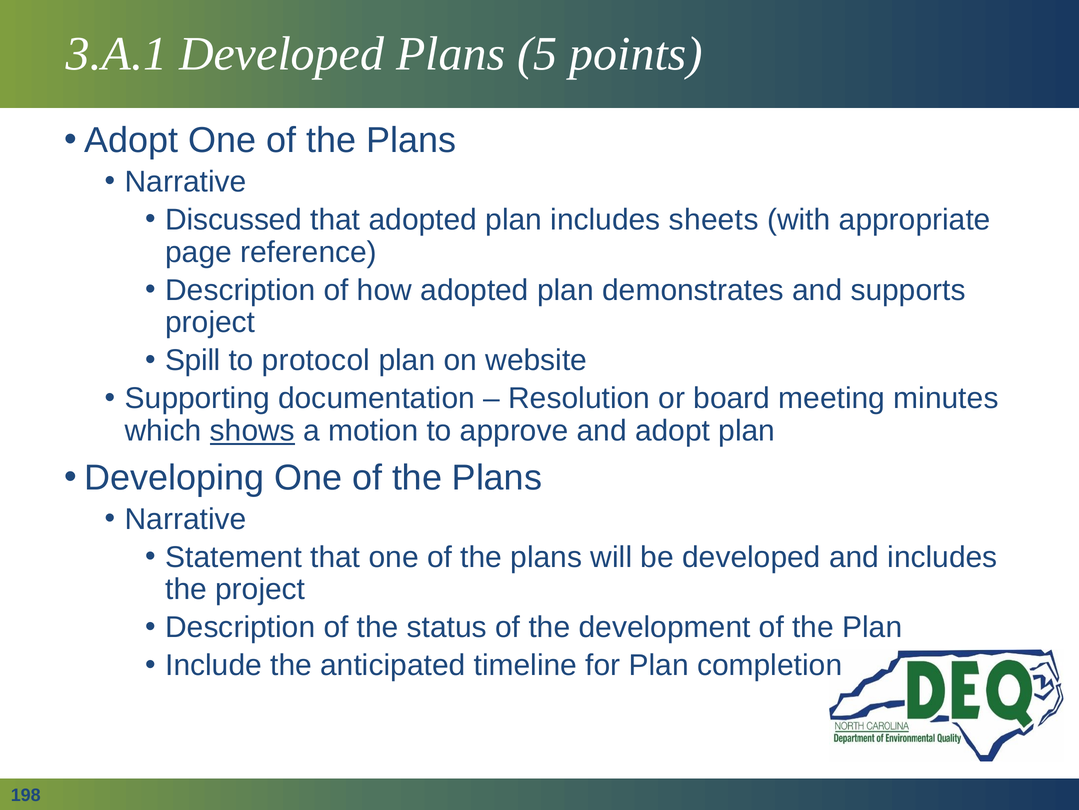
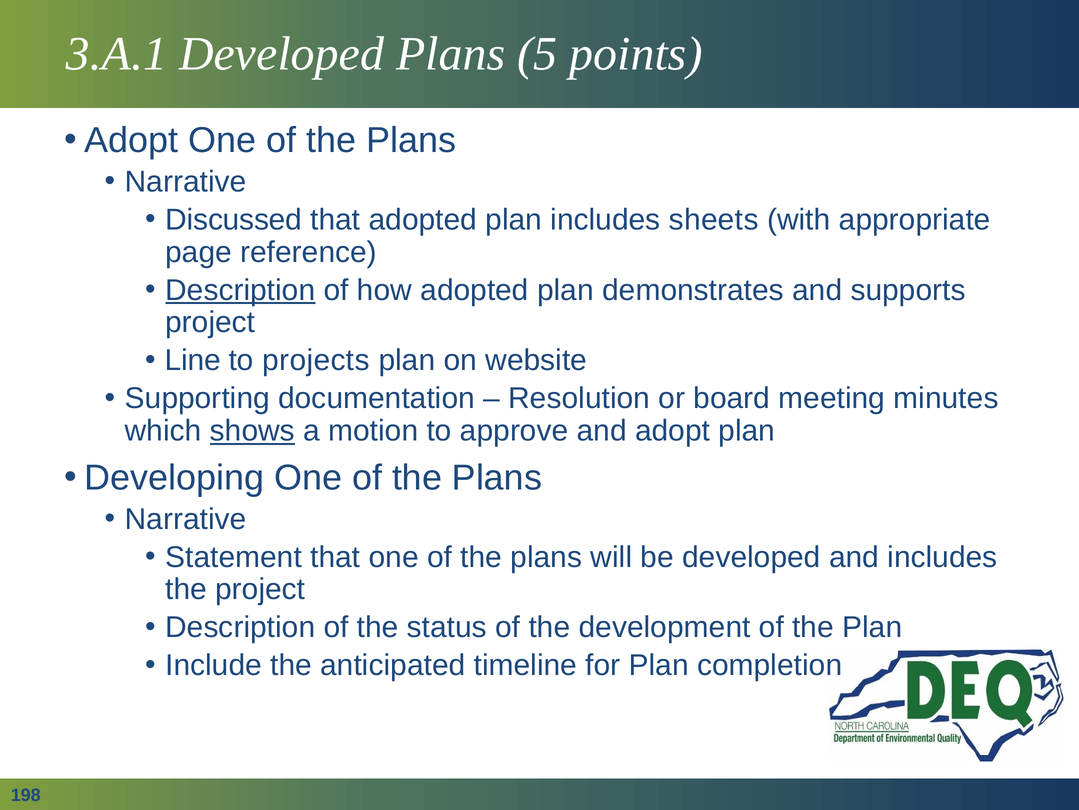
Description underline: none -> present (240, 290)
Spill: Spill -> Line (193, 360)
protocol: protocol -> projects (316, 360)
